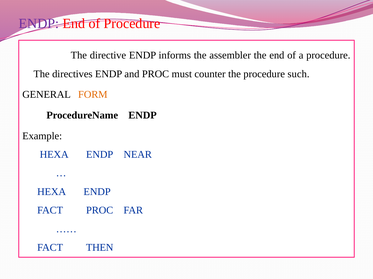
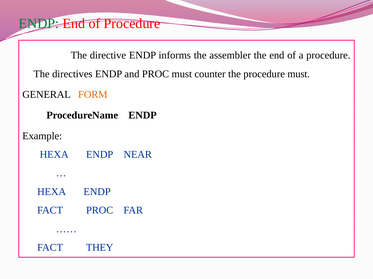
ENDP colour: purple -> green (39, 24)
procedure such: such -> must (299, 74)
THEN: THEN -> THEY (100, 248)
